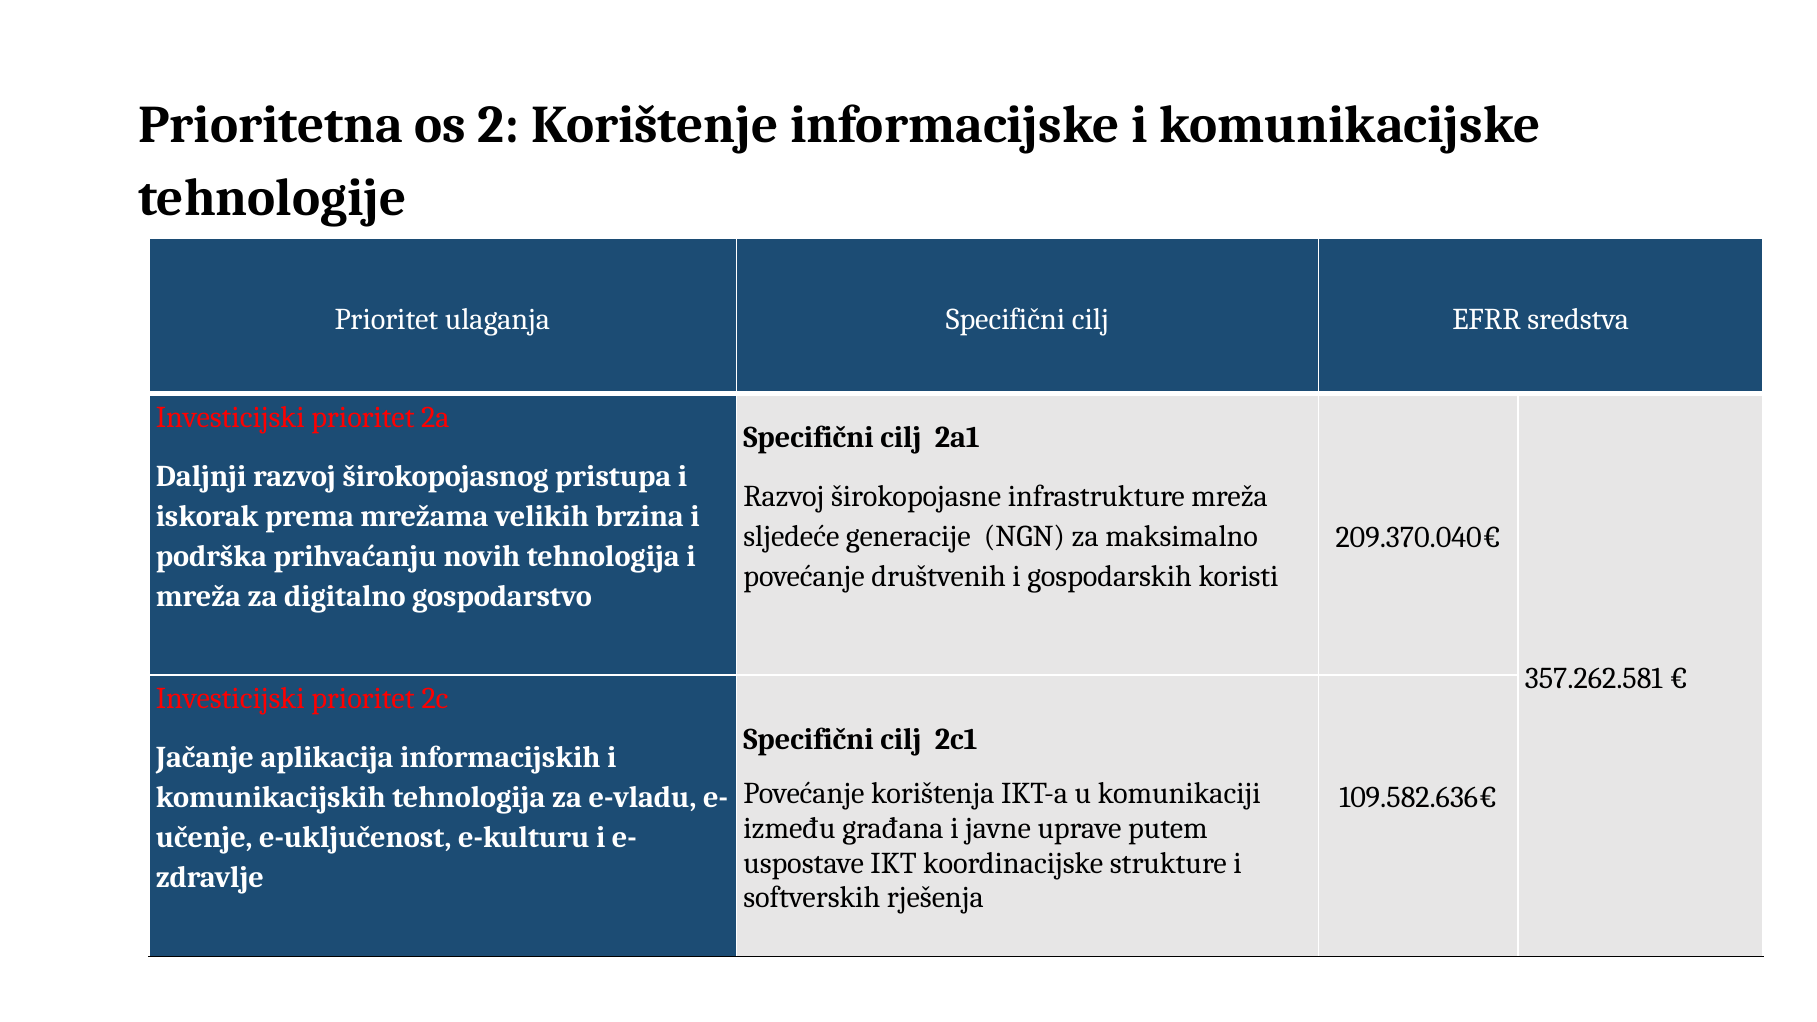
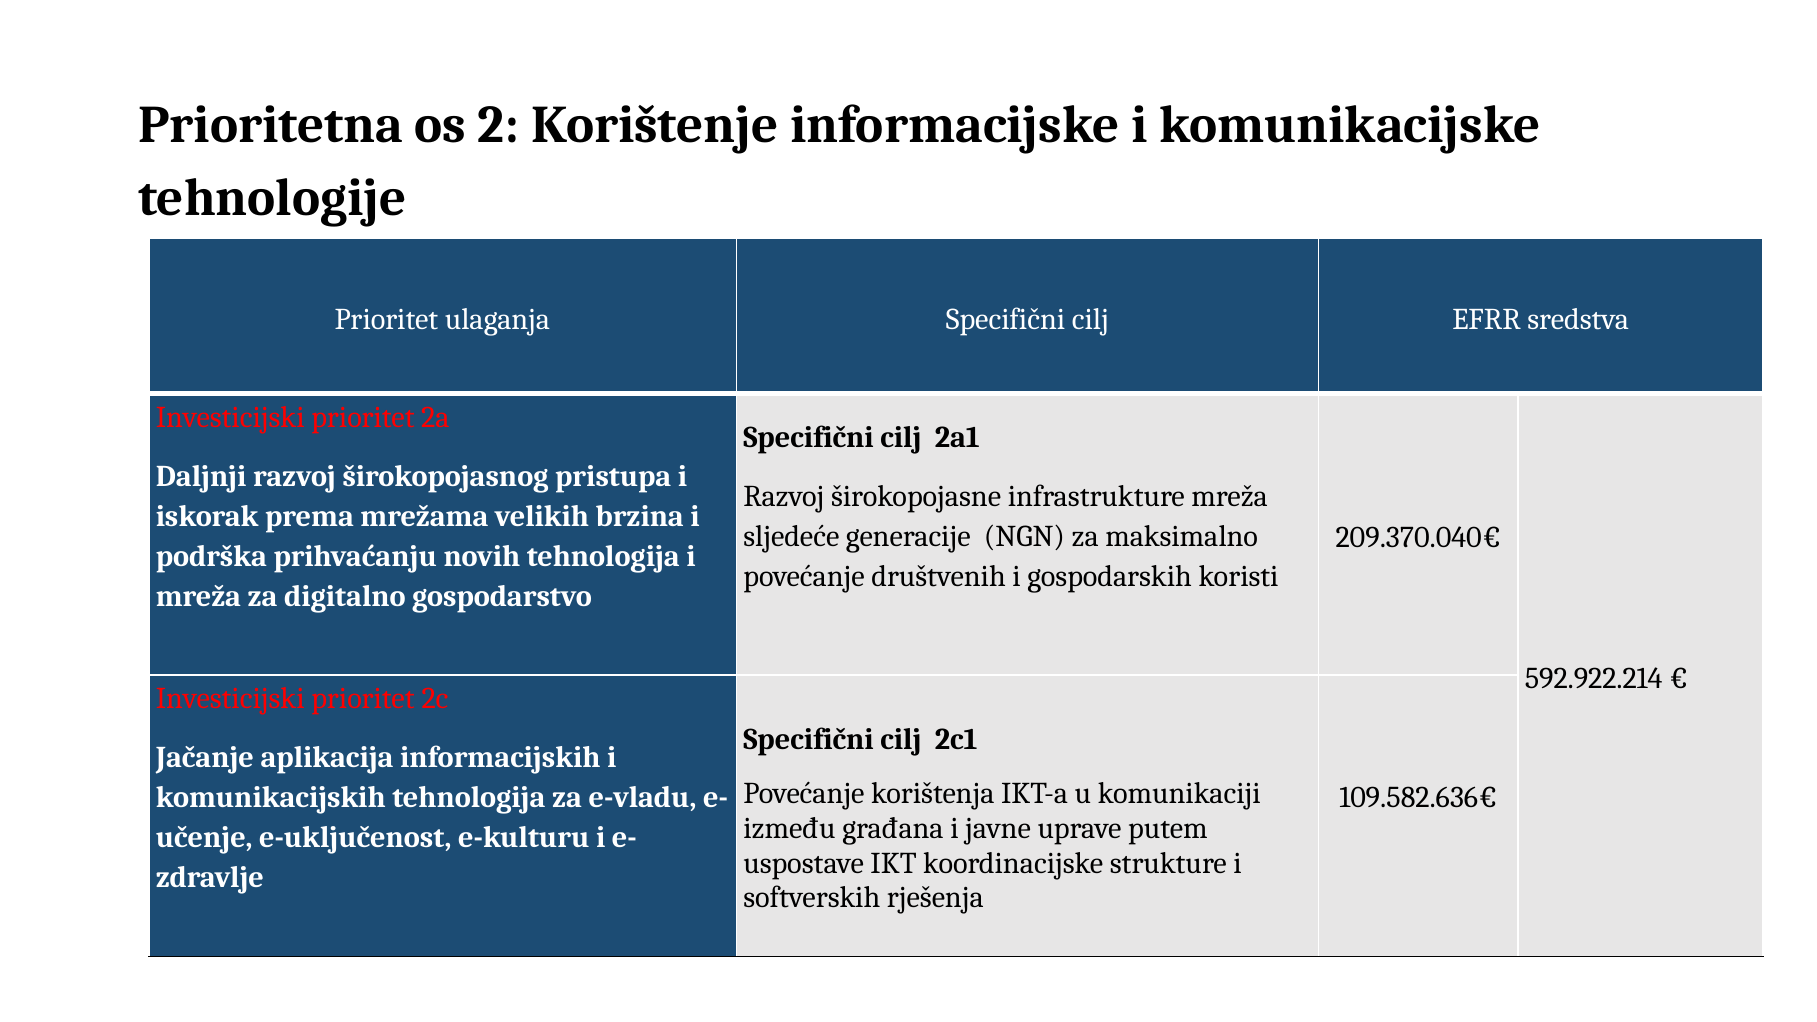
357.262.581: 357.262.581 -> 592.922.214 (1594, 678)
